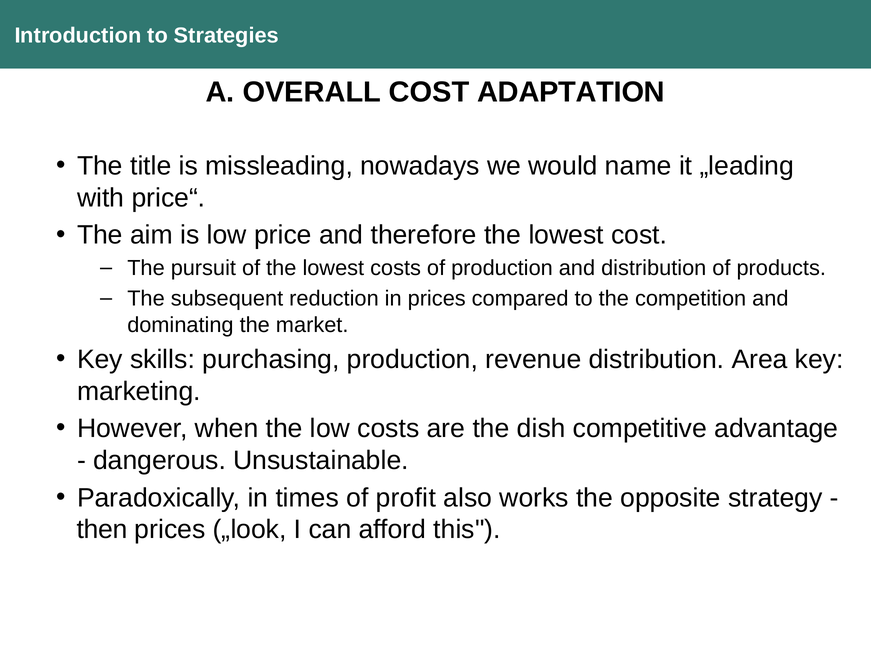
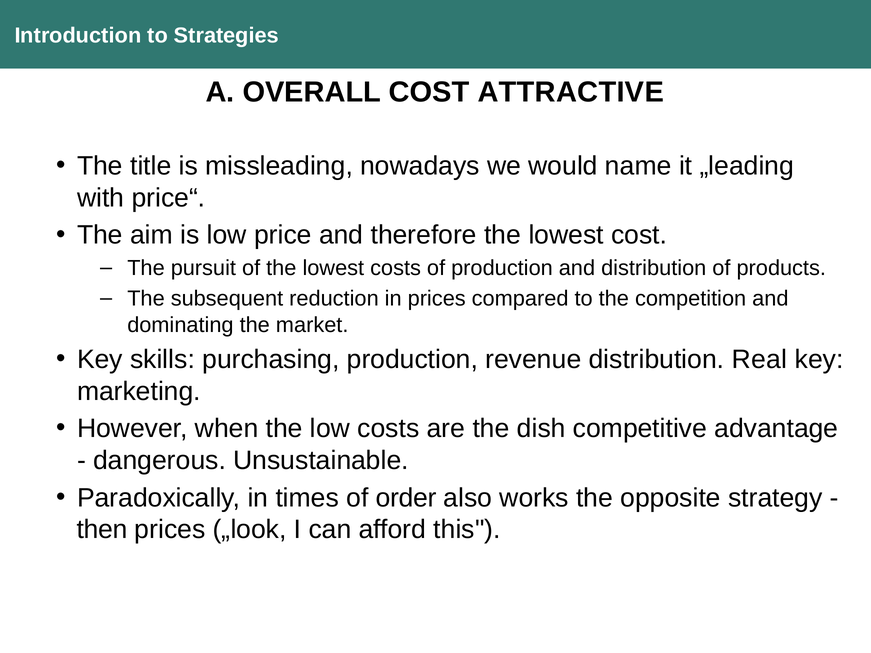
ADAPTATION: ADAPTATION -> ATTRACTIVE (571, 92)
Area: Area -> Real (760, 360)
profit: profit -> order (406, 498)
